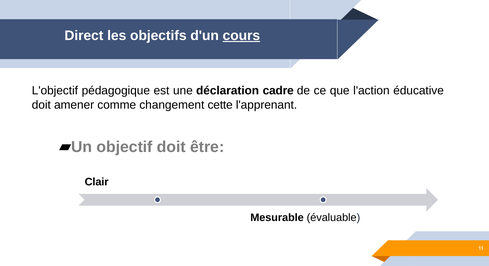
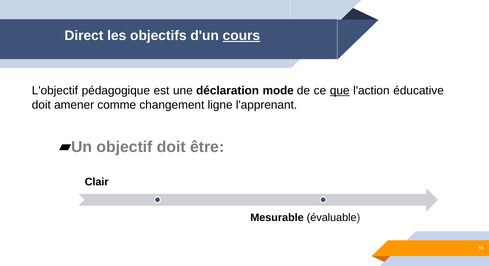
cadre: cadre -> mode (278, 90)
que underline: none -> present (340, 90)
cette: cette -> ligne (220, 105)
